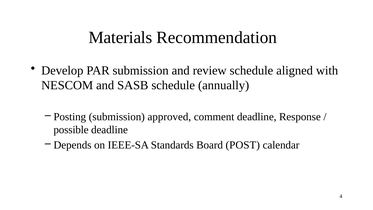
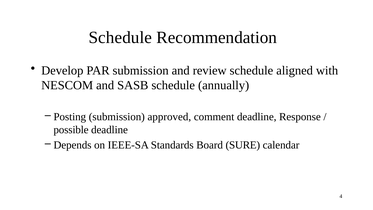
Materials: Materials -> Schedule (120, 37)
POST: POST -> SURE (243, 145)
